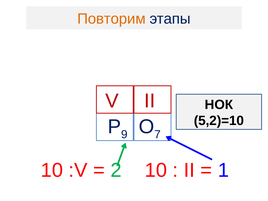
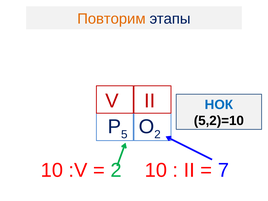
НОК colour: black -> blue (219, 105)
9: 9 -> 5 (124, 135)
7: 7 -> 2 (158, 135)
1: 1 -> 7 (223, 170)
